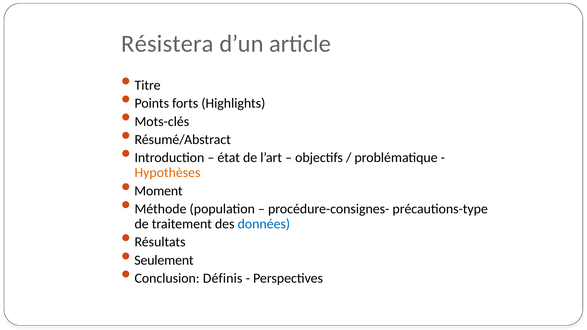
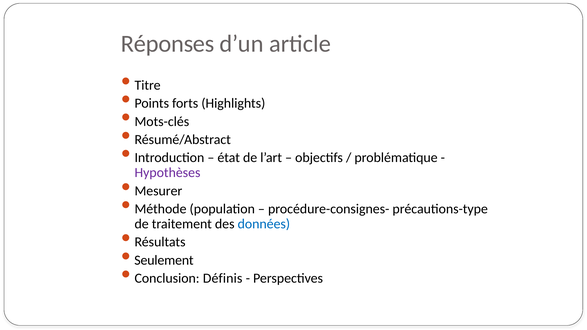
Résistera: Résistera -> Réponses (168, 44)
Hypothèses colour: orange -> purple (167, 173)
Moment: Moment -> Mesurer (158, 191)
